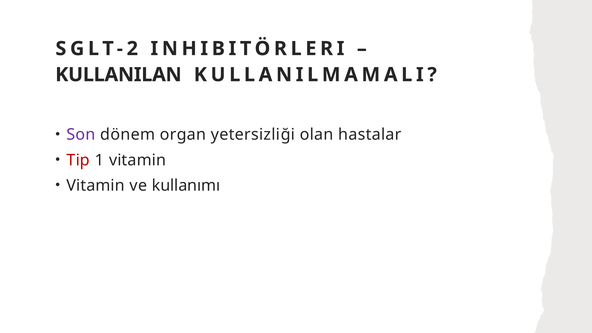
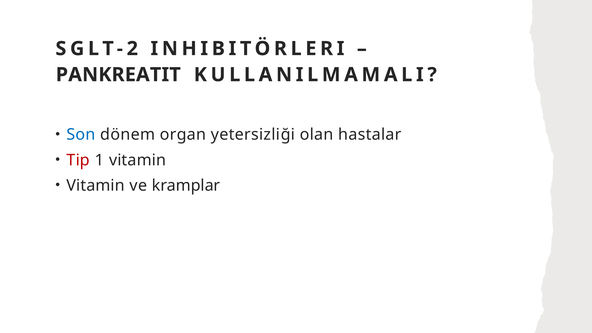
KULLANILAN: KULLANILAN -> PANKREATIT (118, 75)
Son colour: purple -> blue (81, 135)
kullanımı: kullanımı -> kramplar (186, 186)
